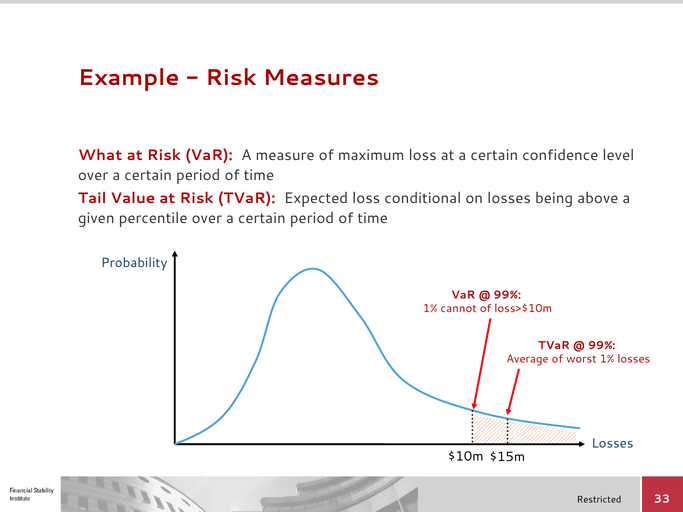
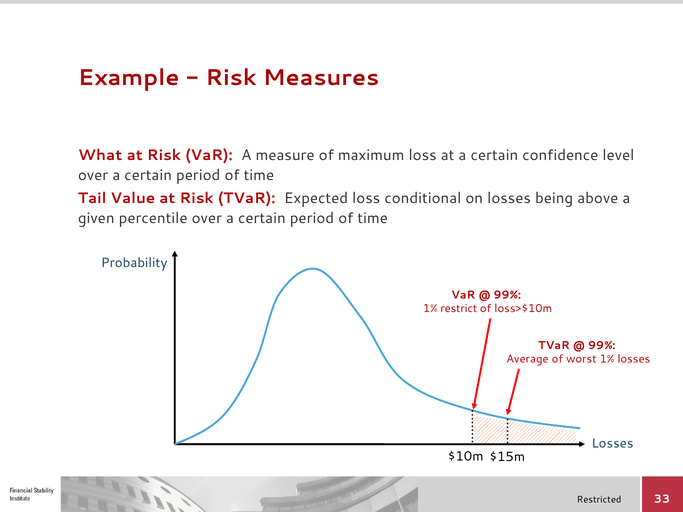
cannot: cannot -> restrict (459, 309)
